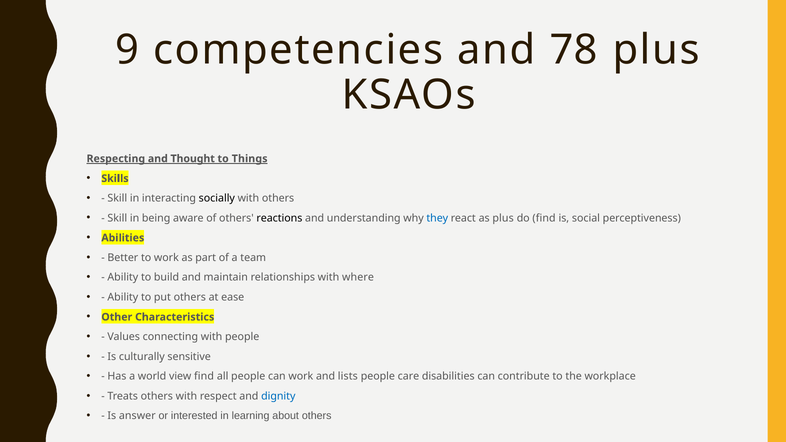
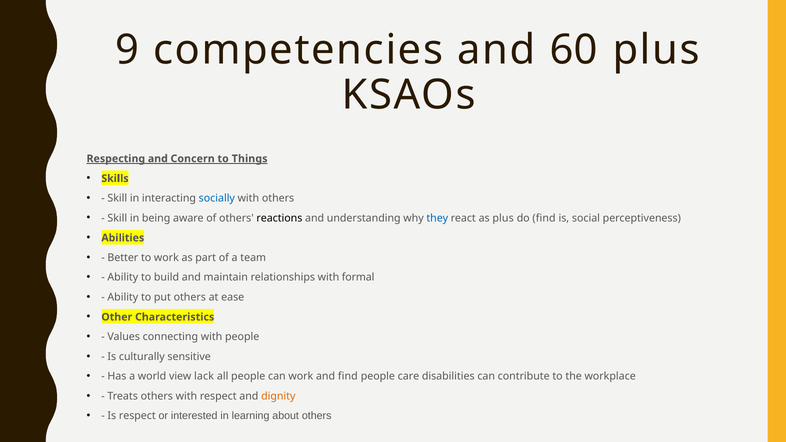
78: 78 -> 60 (574, 50)
Thought: Thought -> Concern (193, 159)
socially colour: black -> blue (217, 198)
where: where -> formal (358, 278)
view find: find -> lack (204, 376)
and lists: lists -> find (348, 376)
dignity colour: blue -> orange (278, 396)
Is answer: answer -> respect (137, 416)
